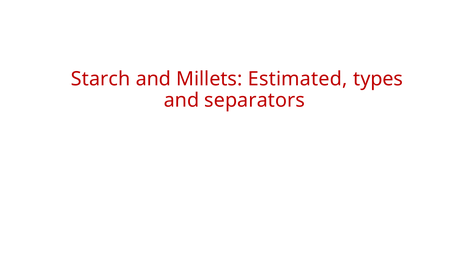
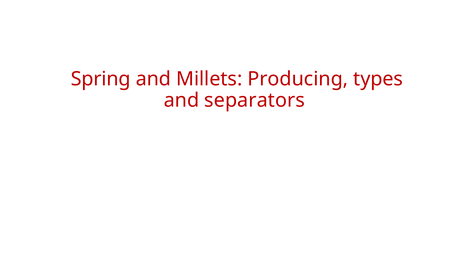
Starch: Starch -> Spring (101, 79)
Estimated: Estimated -> Producing (298, 79)
